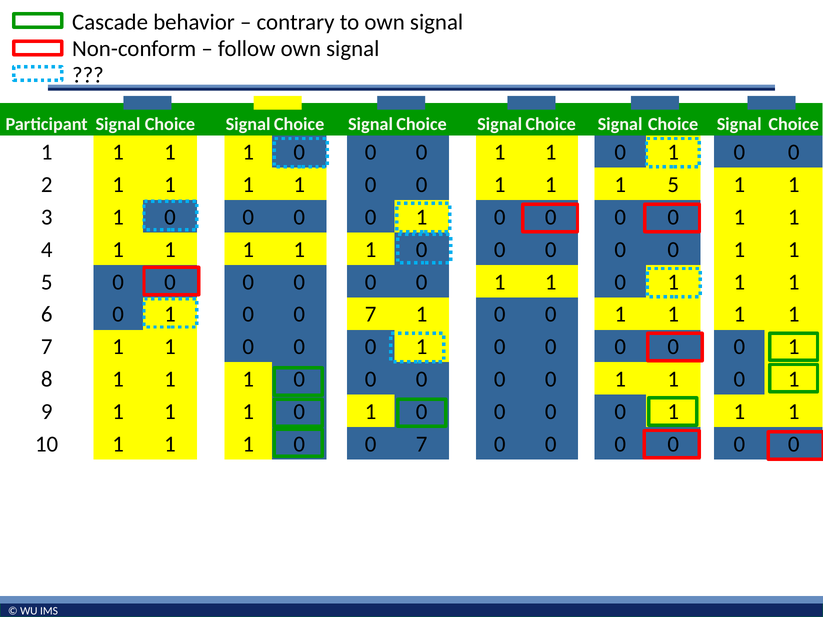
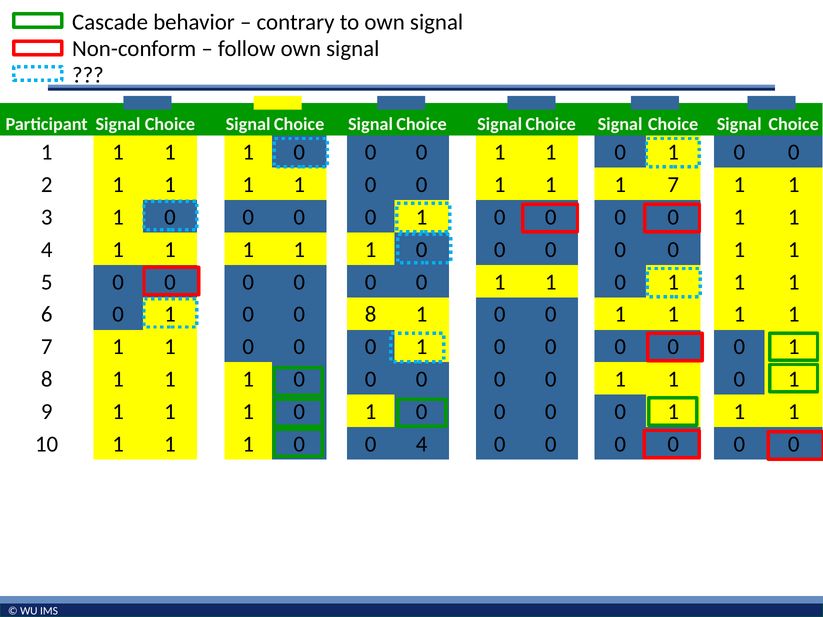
5: 5 -> 7 (673, 185)
7: 7 -> 8 (371, 315)
7: 7 -> 4 (422, 444)
